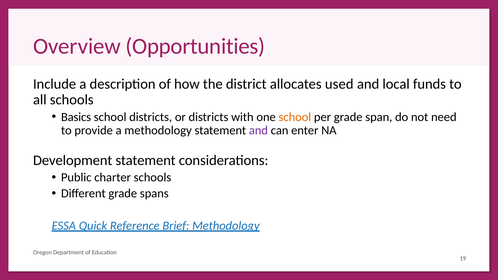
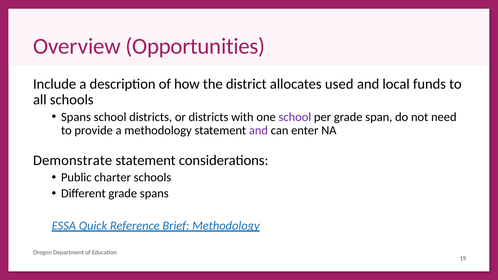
Basics: Basics -> Spans (76, 117)
school colour: orange -> purple (295, 117)
Development: Development -> Demonstrate (73, 160)
